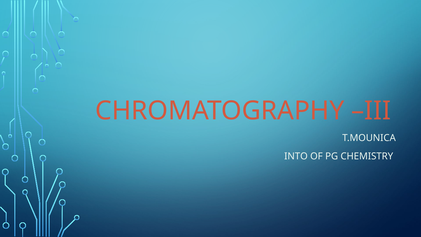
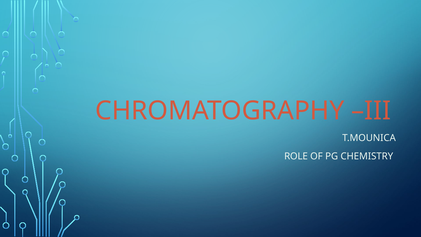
INTO: INTO -> ROLE (296, 156)
